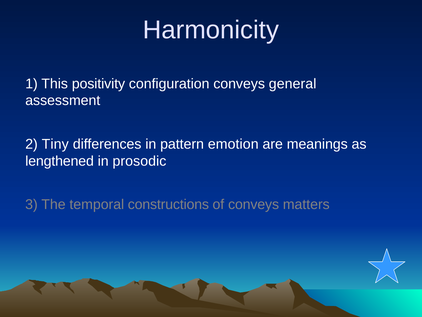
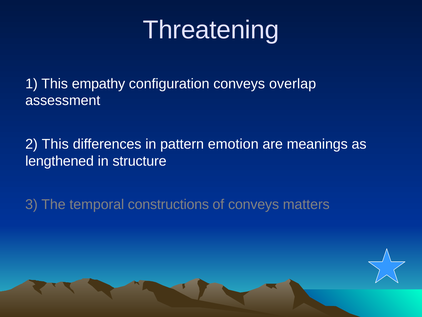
Harmonicity: Harmonicity -> Threatening (211, 30)
positivity: positivity -> empathy (99, 84)
general: general -> overlap (293, 84)
2 Tiny: Tiny -> This (55, 144)
prosodic: prosodic -> structure (140, 161)
